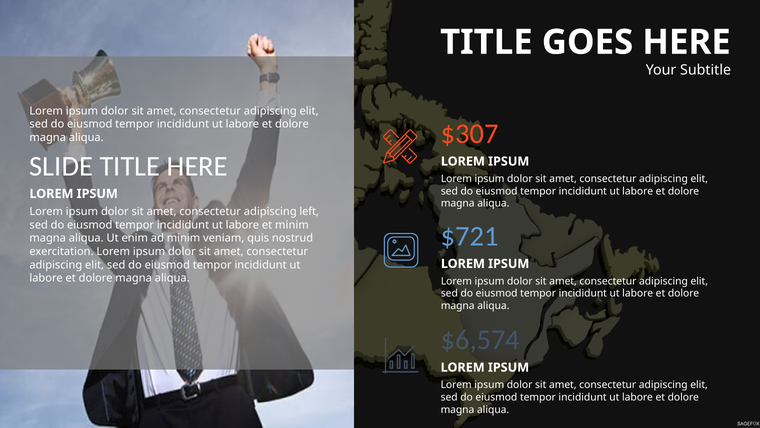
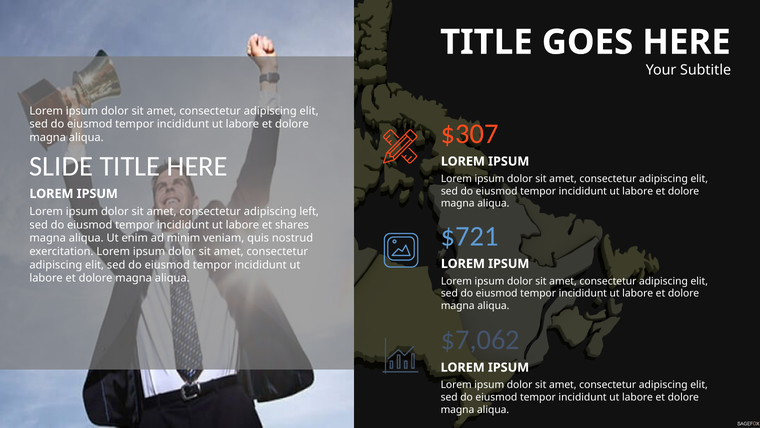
et minim: minim -> shares (292, 225)
$6,574: $6,574 -> $7,062 (480, 340)
